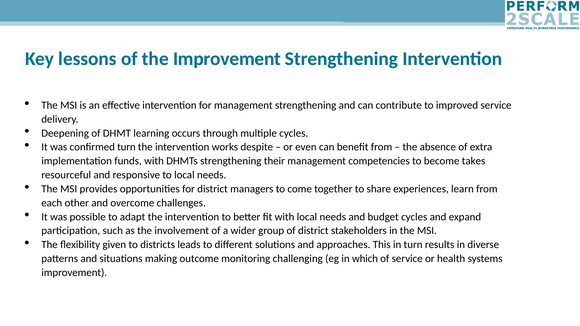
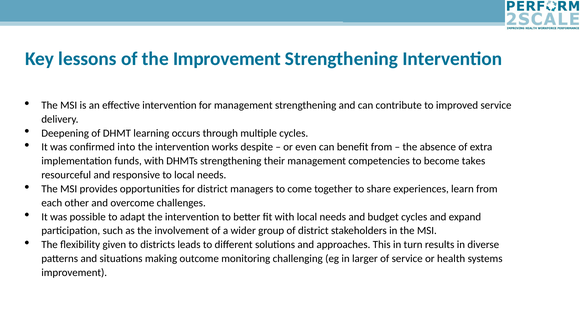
confirmed turn: turn -> into (126, 147)
which: which -> larger (365, 259)
